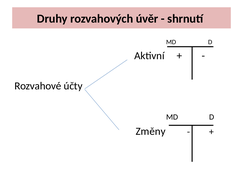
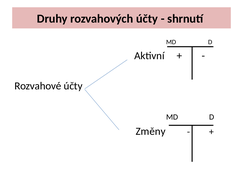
rozvahových úvěr: úvěr -> účty (147, 19)
